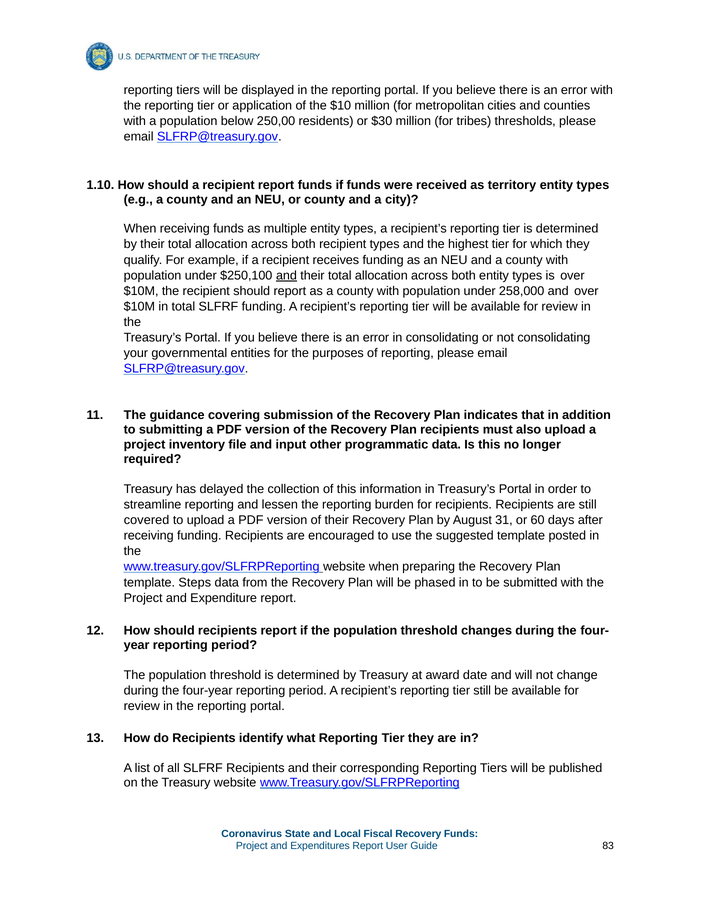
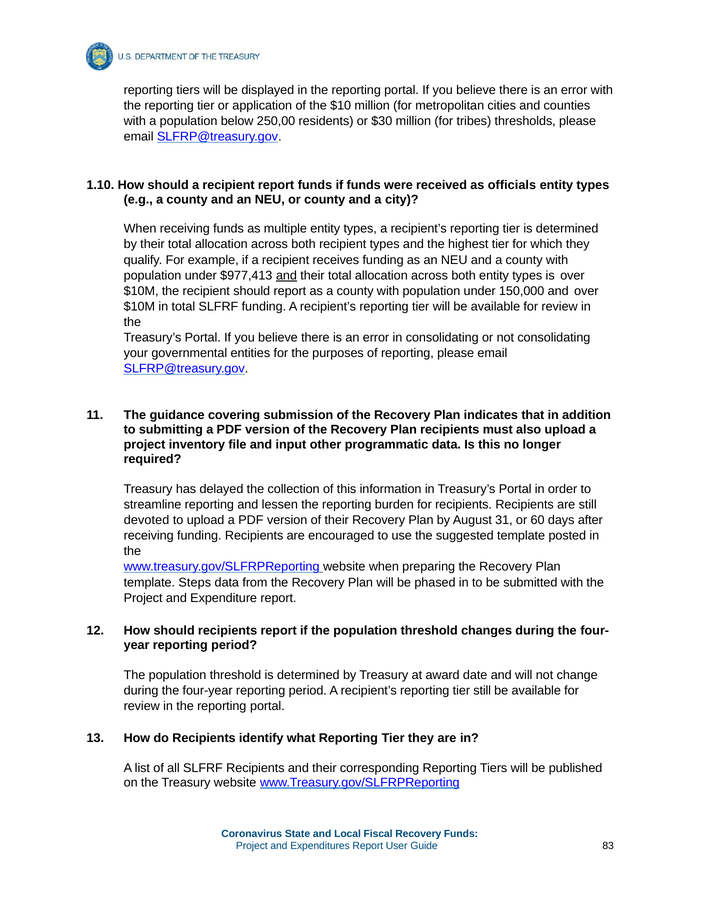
territory: territory -> officials (512, 185)
$250,100: $250,100 -> $977,413 (246, 275)
258,000: 258,000 -> 150,000 (522, 291)
covered: covered -> devoted (147, 520)
